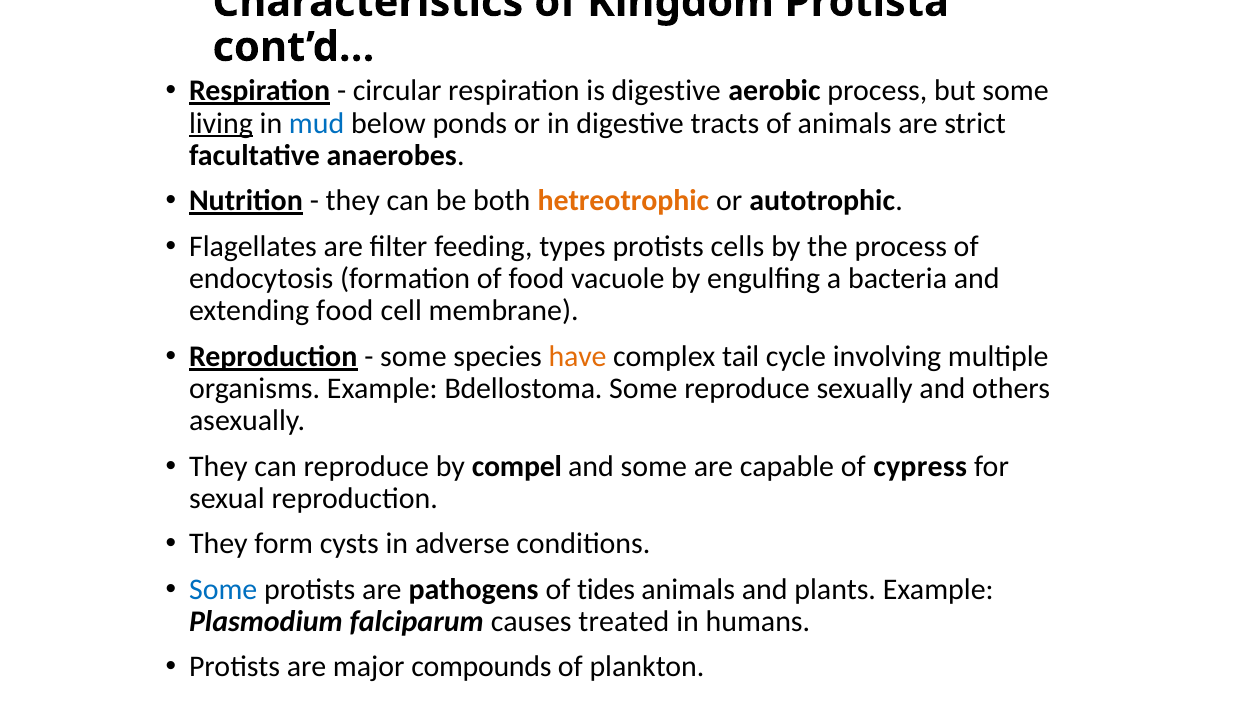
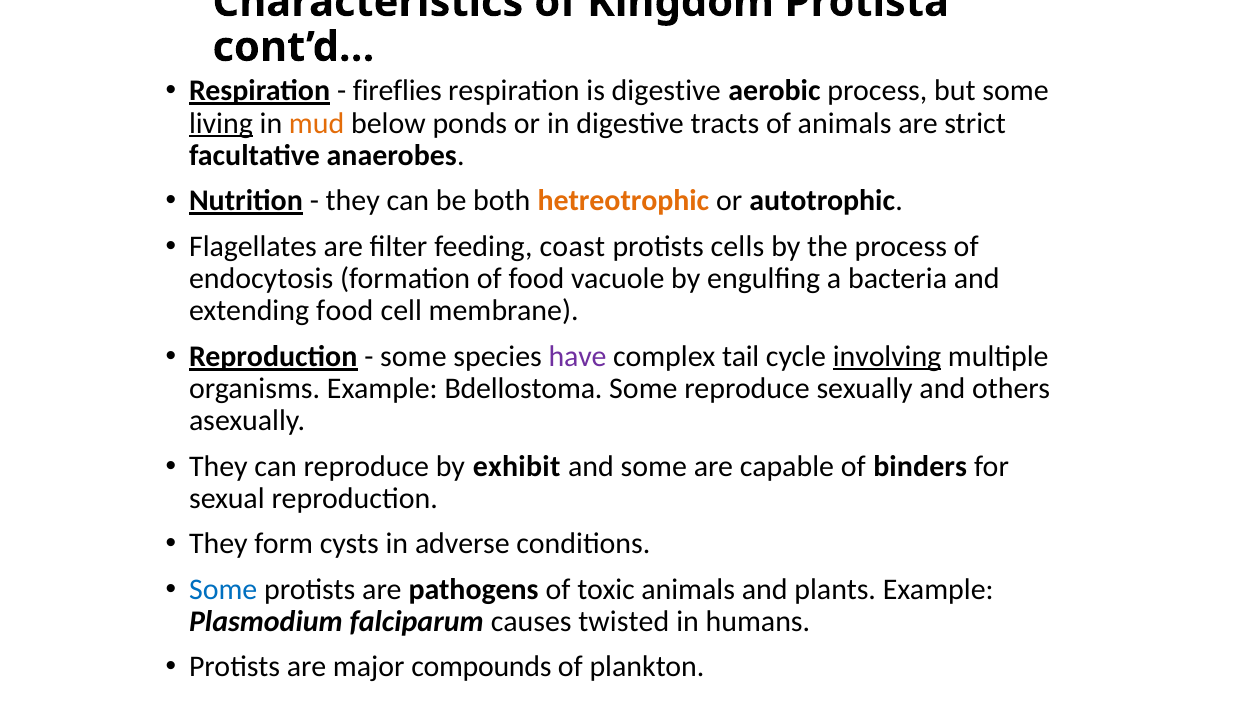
circular: circular -> fireflies (397, 91)
mud colour: blue -> orange (317, 123)
types: types -> coast (572, 246)
have colour: orange -> purple (578, 356)
involving underline: none -> present (887, 356)
compel: compel -> exhibit (517, 466)
cypress: cypress -> binders (920, 466)
tides: tides -> toxic (606, 589)
treated: treated -> twisted (624, 622)
